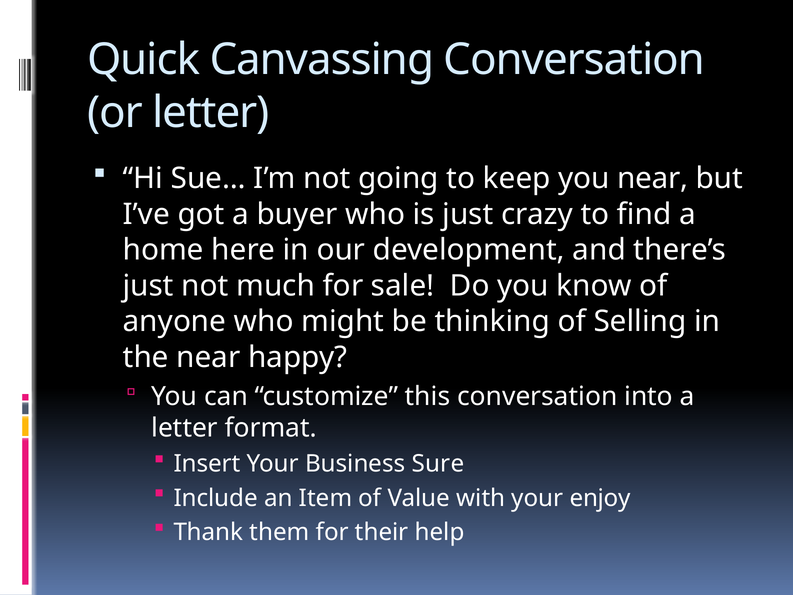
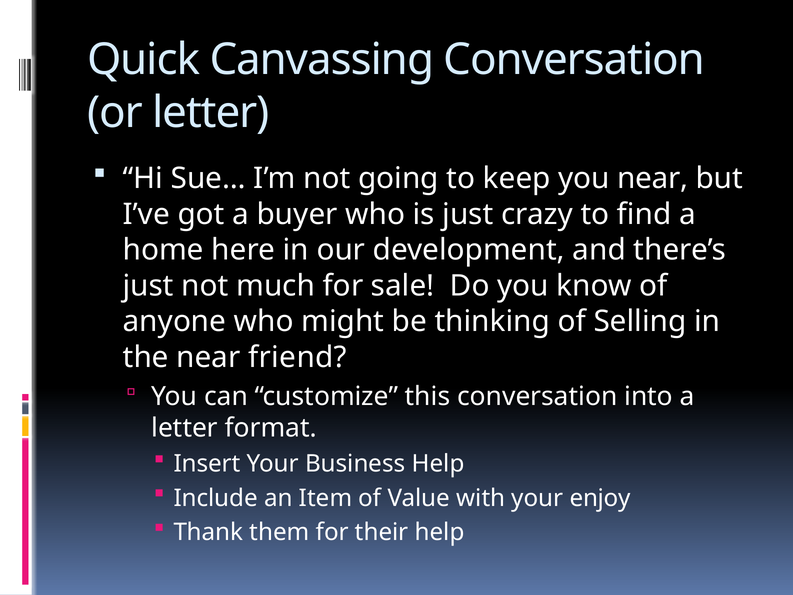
happy: happy -> friend (298, 357)
Business Sure: Sure -> Help (438, 464)
